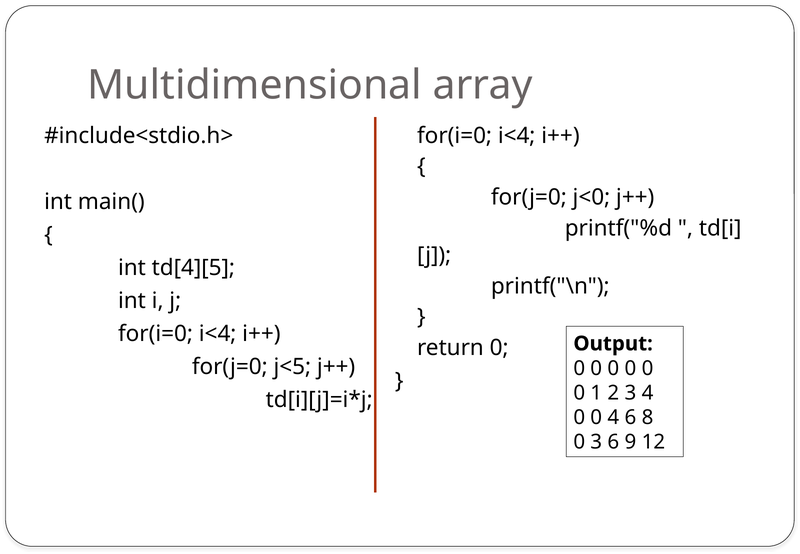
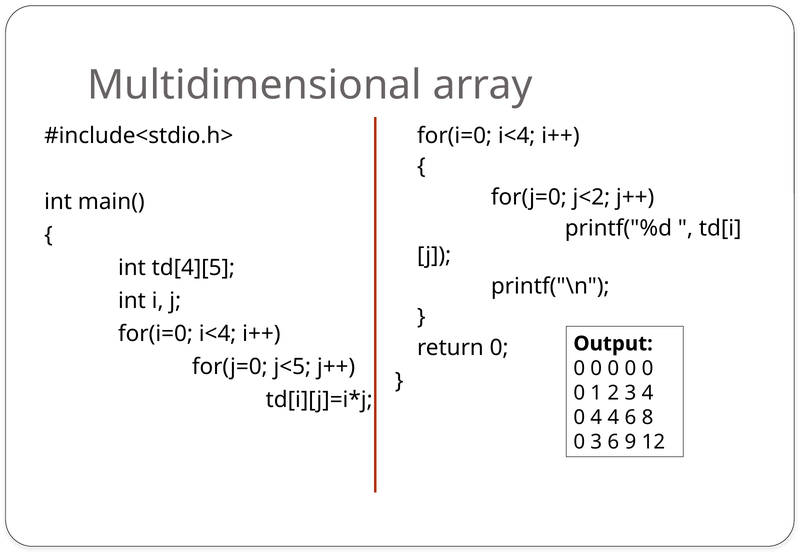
j<0: j<0 -> j<2 (591, 197)
0: 0 -> 4 (596, 417)
